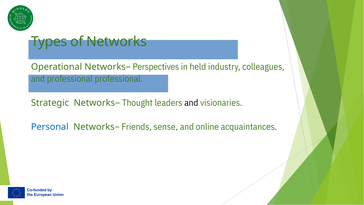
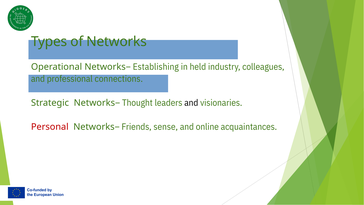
Perspectives: Perspectives -> Establishing (156, 67)
professional professional: professional -> connections (119, 79)
Personal colour: blue -> red (50, 127)
